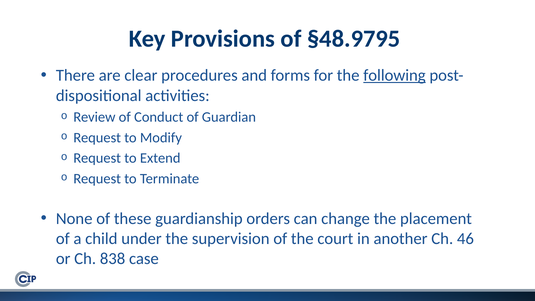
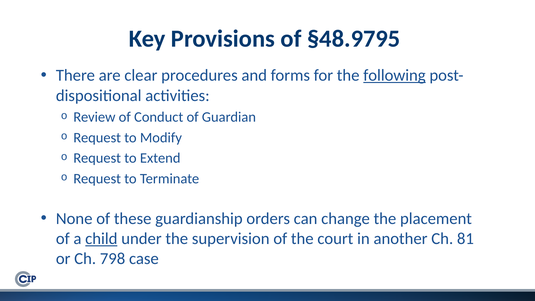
child underline: none -> present (101, 239)
46: 46 -> 81 (465, 239)
838: 838 -> 798 (113, 259)
